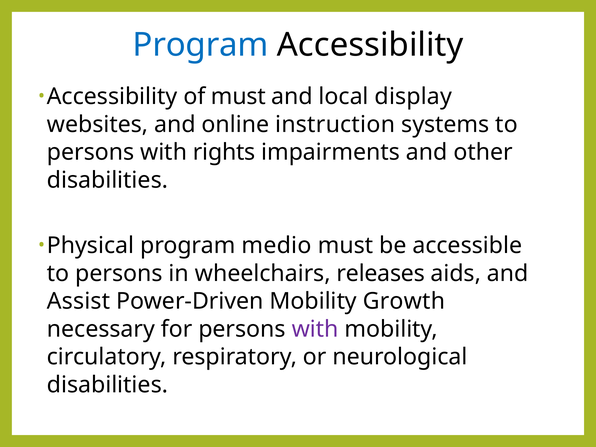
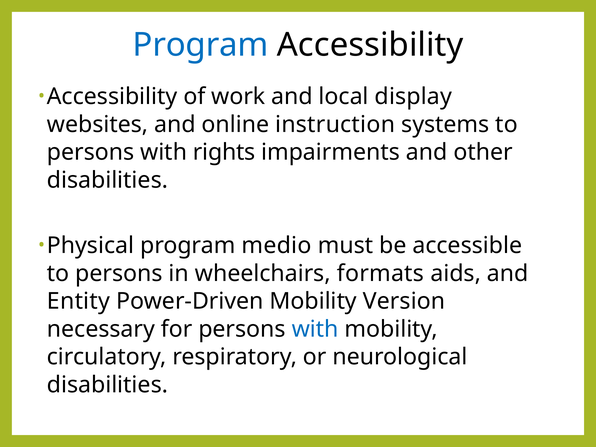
of must: must -> work (238, 97)
releases: releases -> formats (380, 273)
Assist: Assist -> Entity (78, 301)
Growth: Growth -> Version (404, 301)
with colour: purple -> blue (315, 329)
